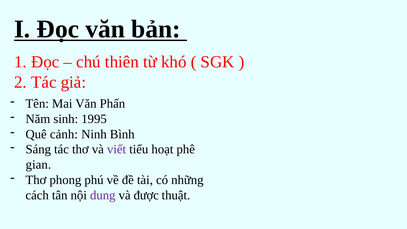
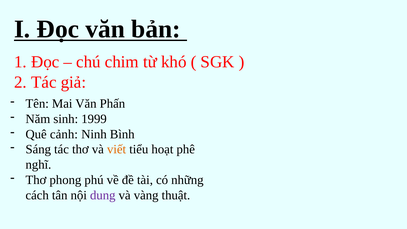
thiên: thiên -> chim (122, 62)
1995: 1995 -> 1999 (94, 119)
viết colour: purple -> orange (117, 149)
gian: gian -> nghĩ (38, 165)
được: được -> vàng (146, 195)
